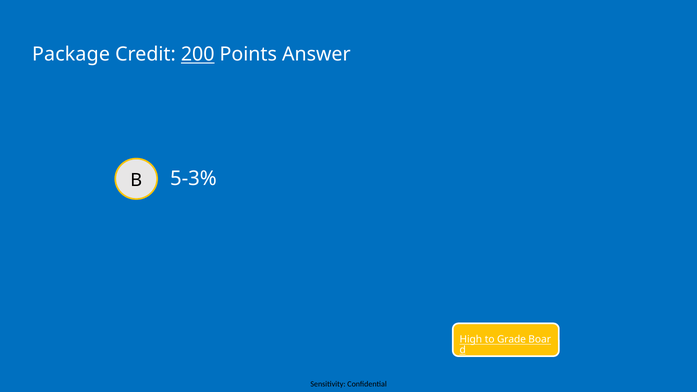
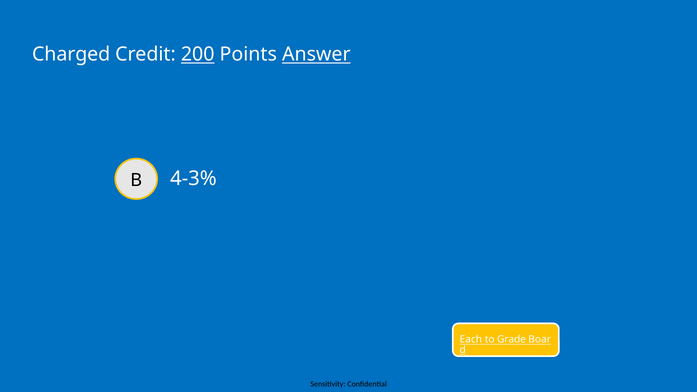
Package: Package -> Charged (71, 54)
Answer underline: none -> present (316, 54)
5-3%: 5-3% -> 4-3% (193, 179)
High: High -> Each (471, 340)
